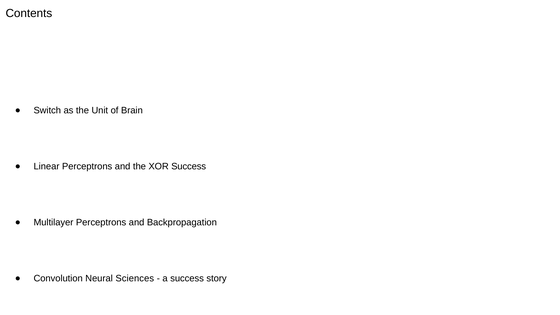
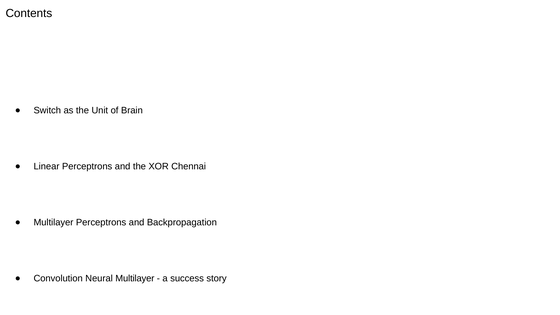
XOR Success: Success -> Chennai (189, 166)
Neural Sciences: Sciences -> Multilayer (135, 278)
